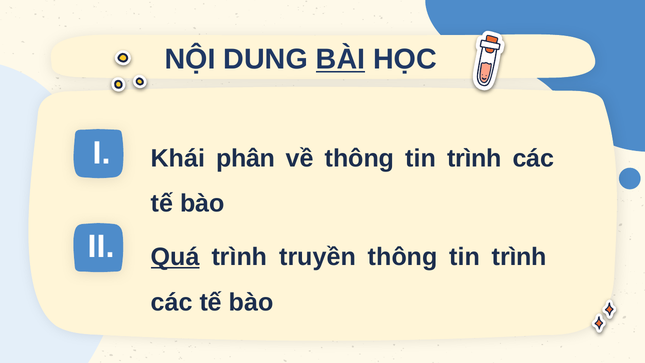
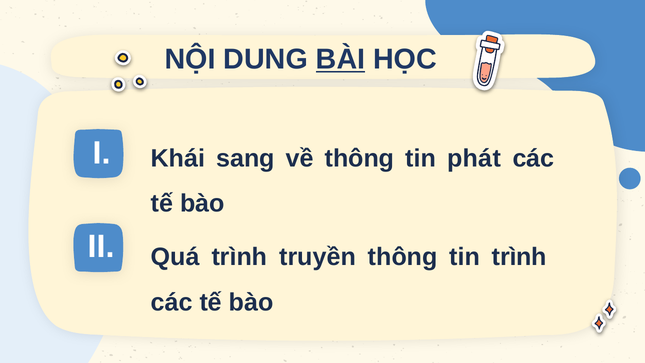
phân: phân -> sang (245, 158)
về thông tin trình: trình -> phát (474, 158)
Quá underline: present -> none (175, 257)
